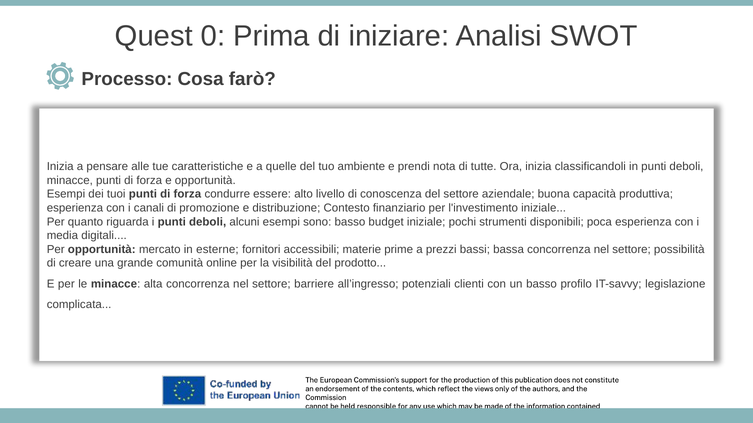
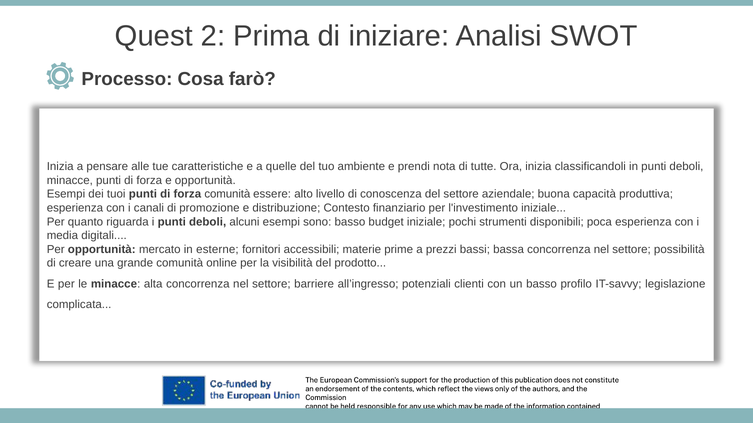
0: 0 -> 2 (213, 36)
forza condurre: condurre -> comunità (227, 194)
